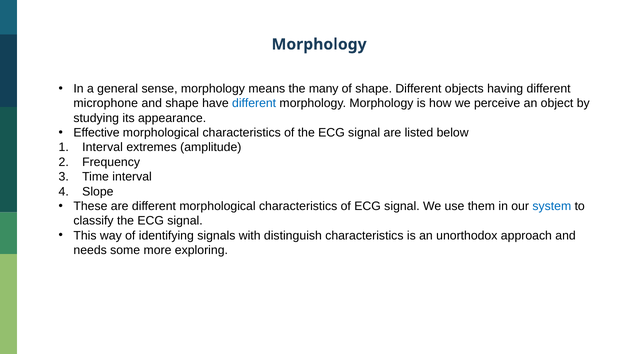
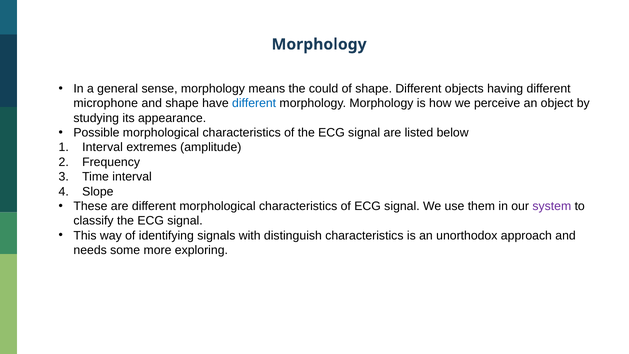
many: many -> could (324, 89)
Effective: Effective -> Possible (96, 133)
system colour: blue -> purple (552, 206)
